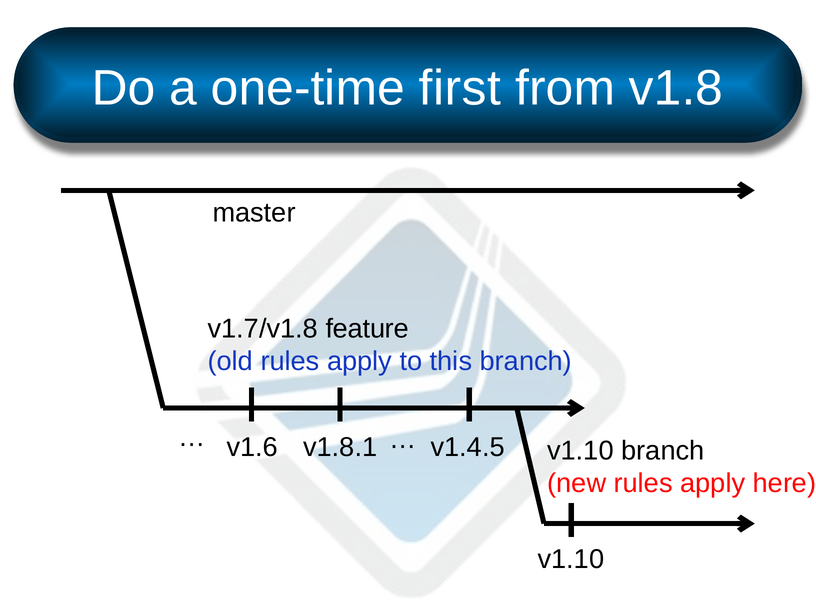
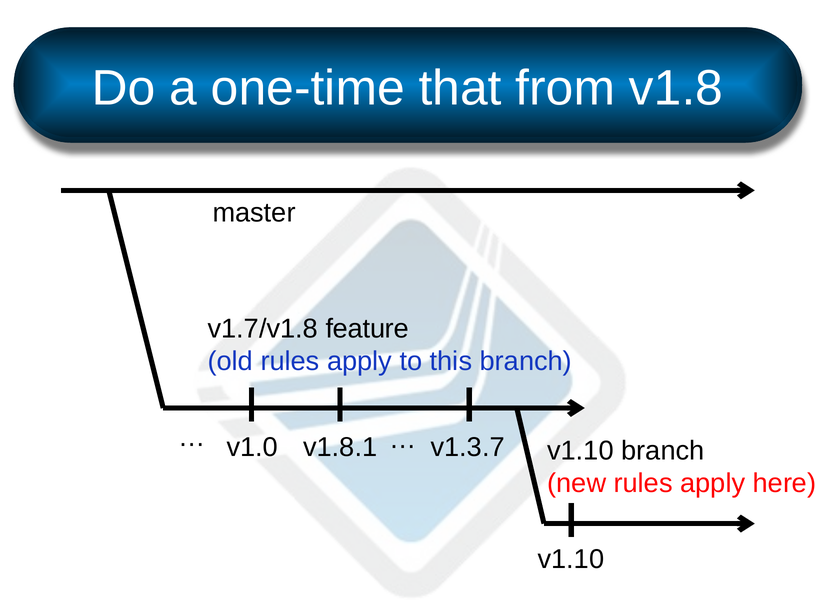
first: first -> that (460, 88)
v1.6: v1.6 -> v1.0 (252, 447)
v1.4.5: v1.4.5 -> v1.3.7 (468, 447)
